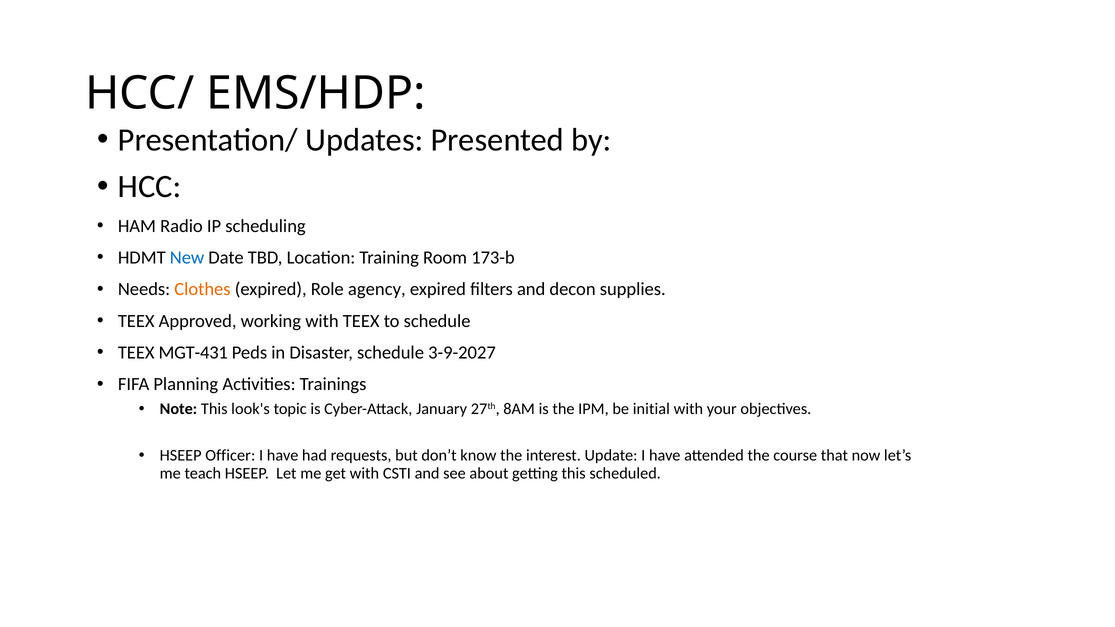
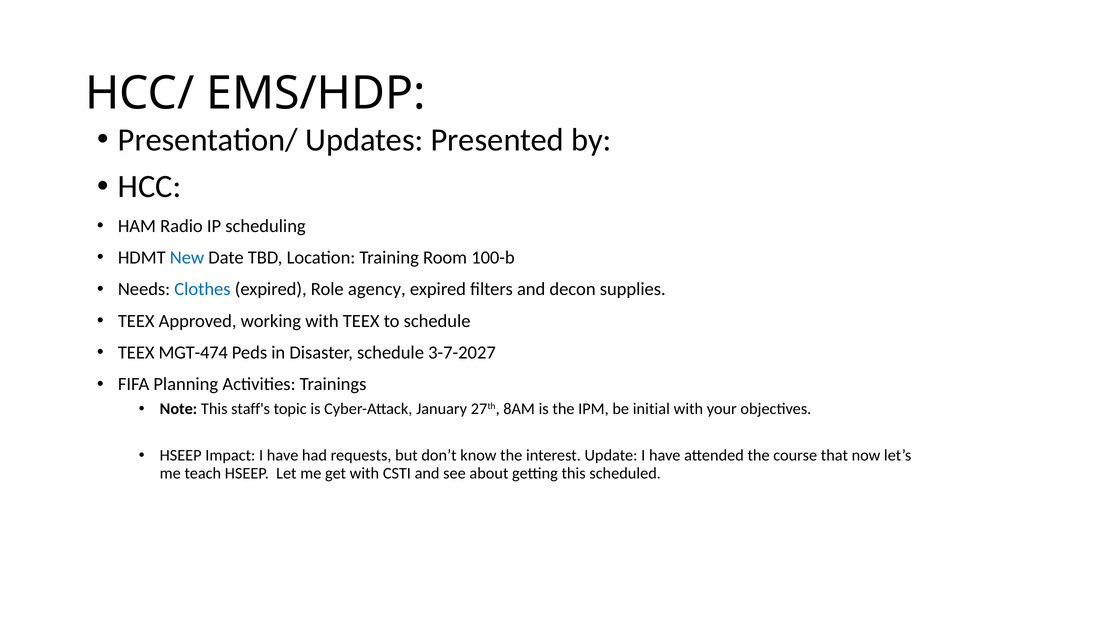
173-b: 173-b -> 100-b (493, 258)
Clothes colour: orange -> blue (202, 289)
MGT-431: MGT-431 -> MGT-474 (193, 353)
3-9-2027: 3-9-2027 -> 3-7-2027 (462, 353)
look's: look's -> staff's (251, 409)
Officer: Officer -> Impact (230, 456)
